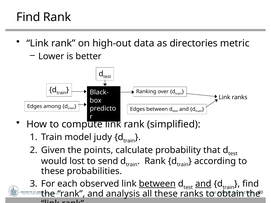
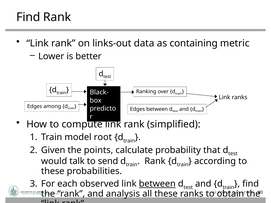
high-out: high-out -> links-out (112, 43)
directories: directories -> containing (194, 43)
judy: judy -> root (103, 137)
lost: lost -> talk (77, 161)
and underline: present -> none (203, 184)
